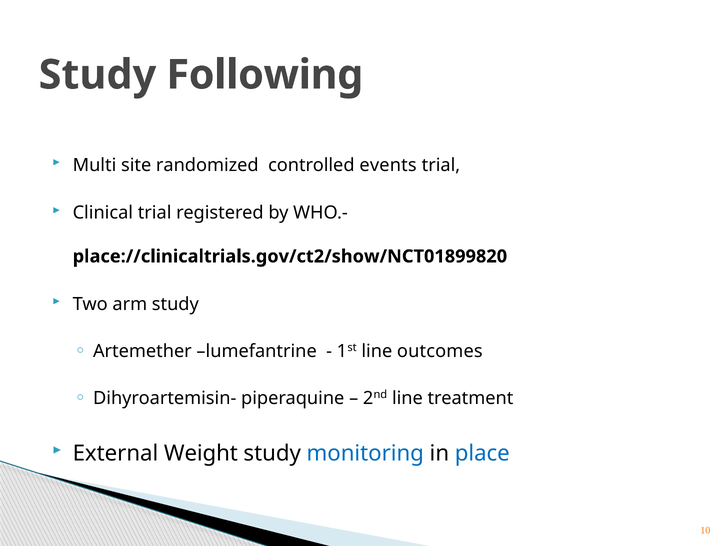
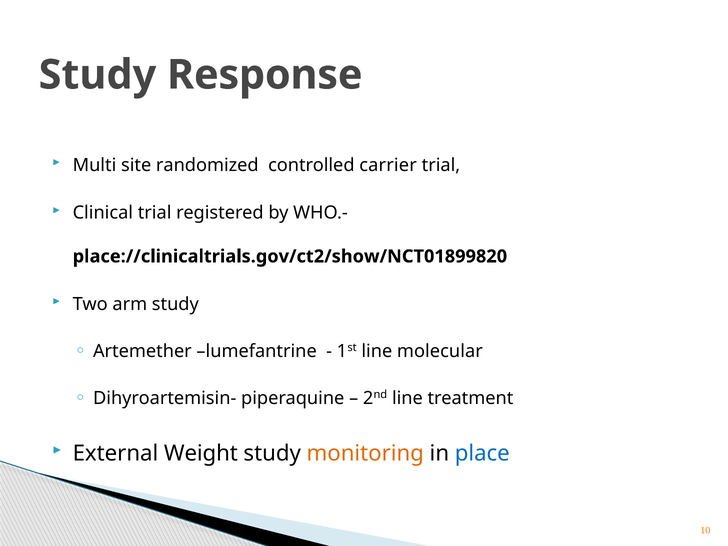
Following: Following -> Response (265, 75)
events: events -> carrier (388, 165)
outcomes: outcomes -> molecular (440, 351)
monitoring colour: blue -> orange (365, 453)
